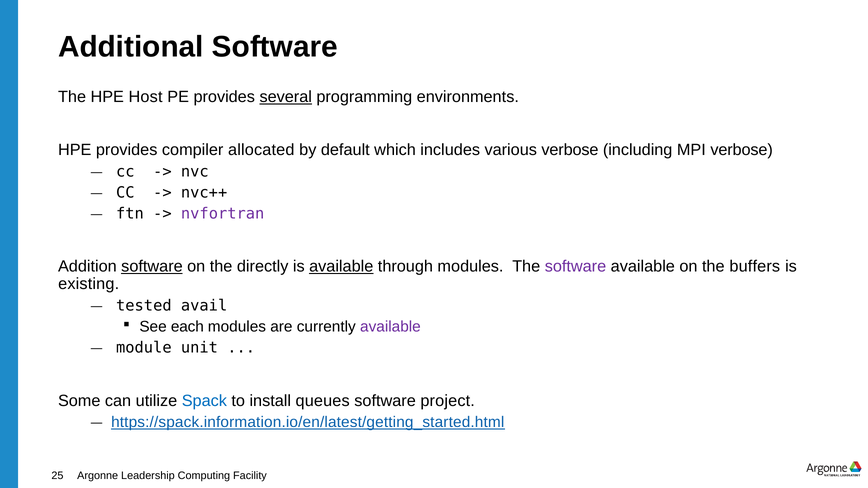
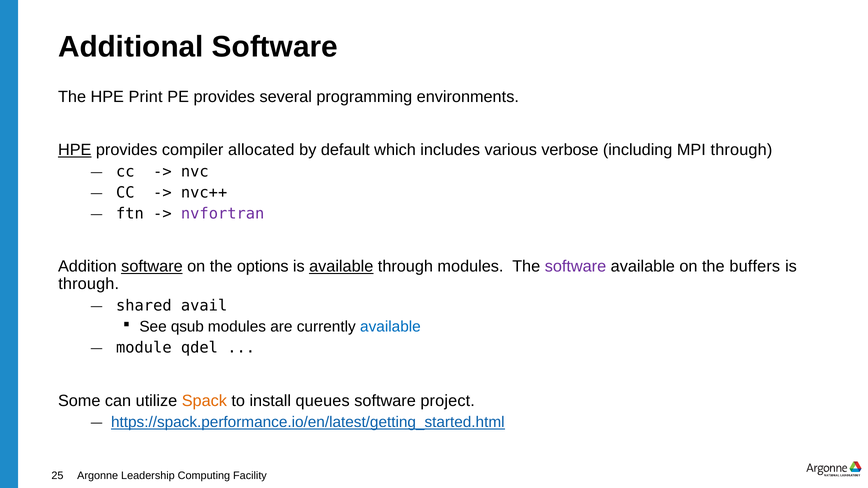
Host: Host -> Print (146, 97)
several underline: present -> none (286, 97)
HPE underline: none -> present (75, 150)
MPI verbose: verbose -> through (741, 150)
directly: directly -> options (263, 267)
existing: existing -> through (89, 284)
tested: tested -> shared (144, 306)
each: each -> qsub (187, 327)
available colour: purple -> blue (390, 327)
unit: unit -> qdel (199, 348)
Spack colour: blue -> orange (204, 401)
https://spack.information.io/en/latest/getting_started.html: https://spack.information.io/en/latest/getting_started.html -> https://spack.performance.io/en/latest/getting_started.html (308, 422)
